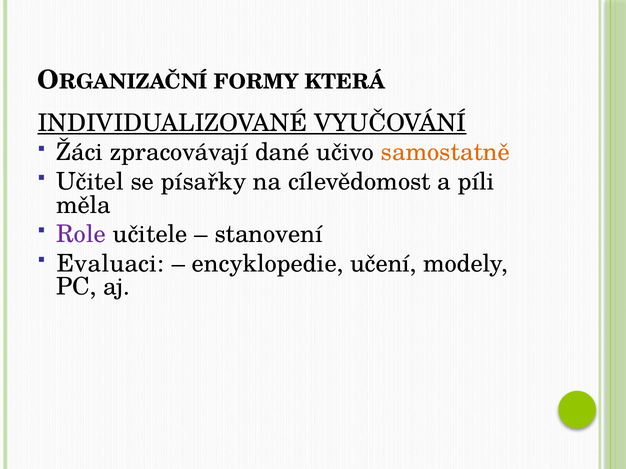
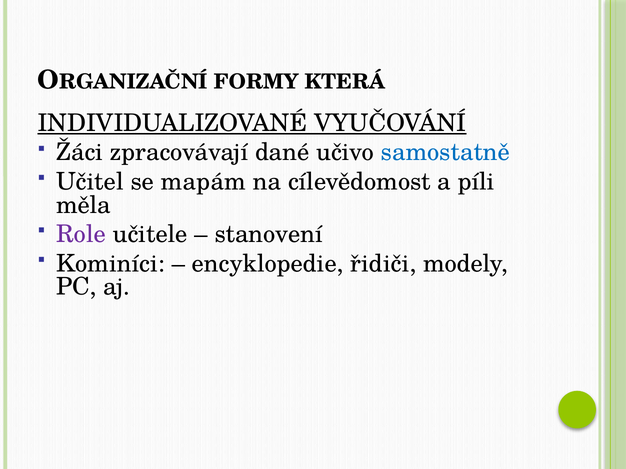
samostatně colour: orange -> blue (445, 153)
písařky: písařky -> mapám (203, 182)
Evaluaci: Evaluaci -> Kominíci (111, 264)
učení: učení -> řidiči (383, 264)
